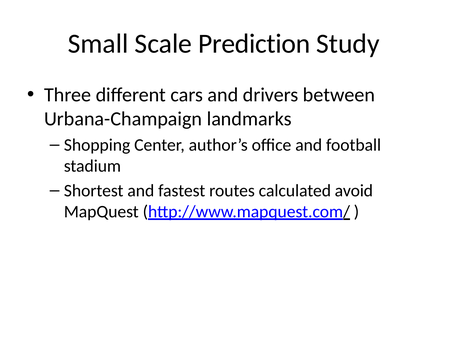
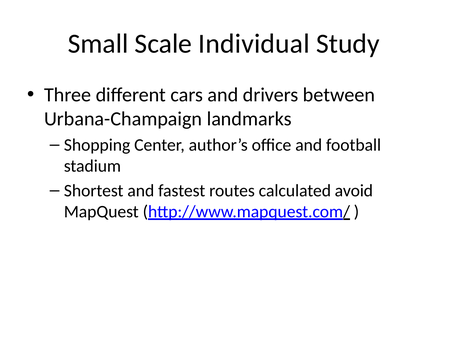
Prediction: Prediction -> Individual (254, 44)
